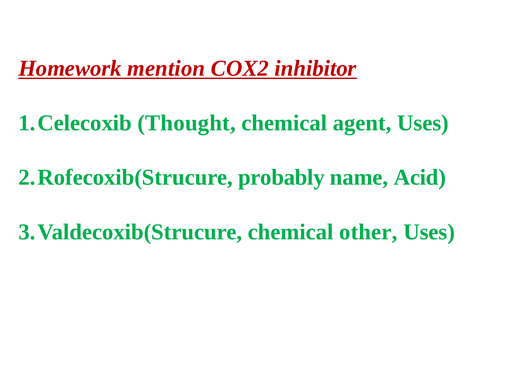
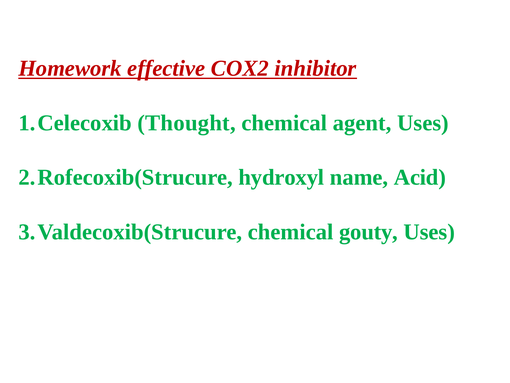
mention: mention -> effective (166, 68)
probably: probably -> hydroxyl (281, 177)
other: other -> gouty (369, 232)
